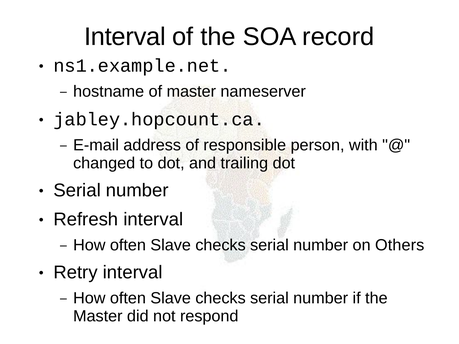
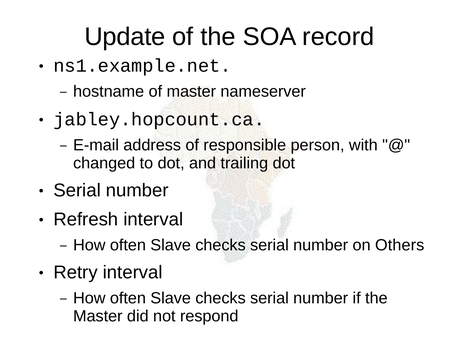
Interval: Interval -> Update (125, 37)
